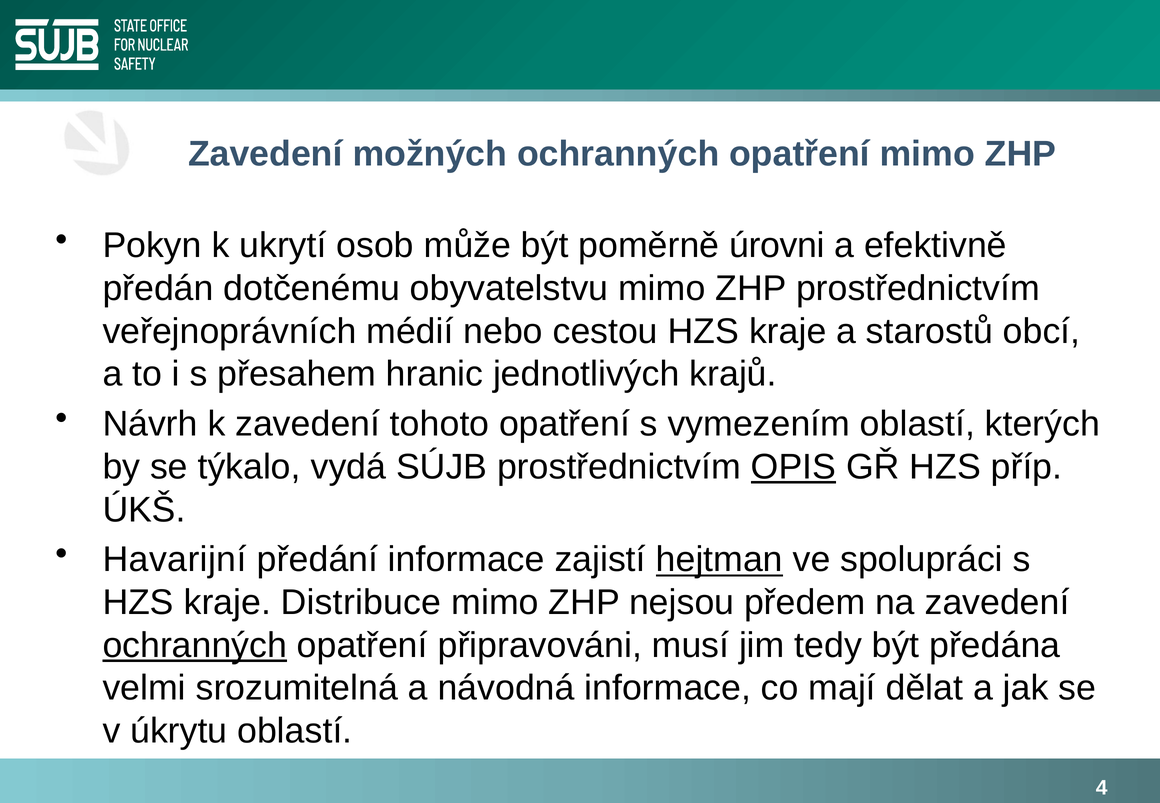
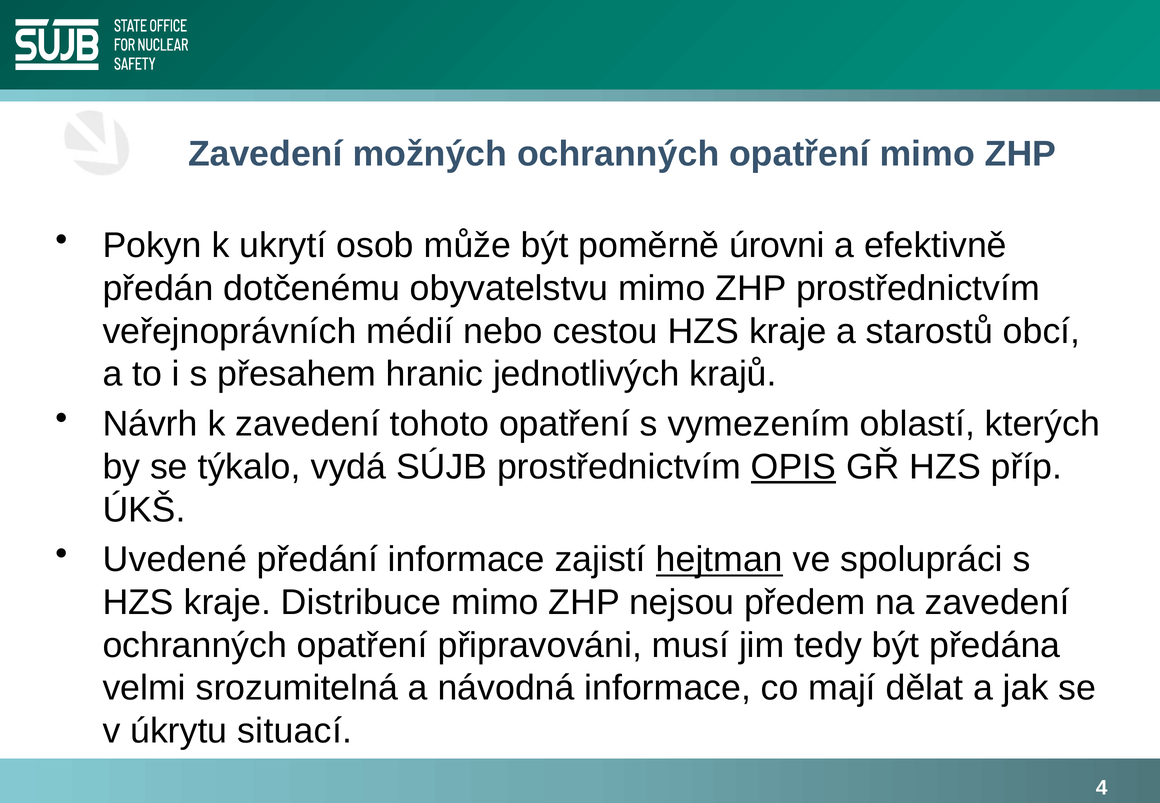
Havarijní: Havarijní -> Uvedené (175, 560)
ochranných underline: present -> none (195, 645)
úkrytu oblastí: oblastí -> situací (295, 731)
